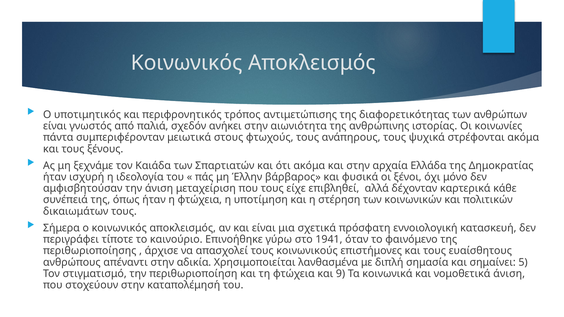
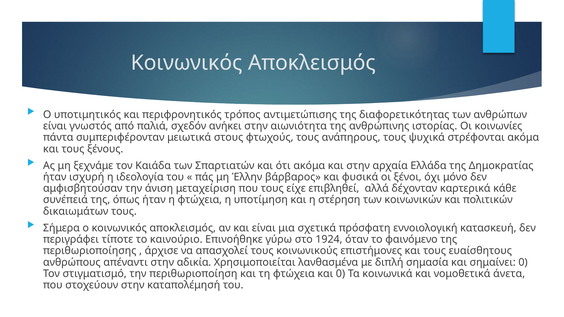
1941: 1941 -> 1924 (329, 240)
σημαίνει 5: 5 -> 0 (523, 262)
και 9: 9 -> 0 (341, 274)
νομοθετικά άνιση: άνιση -> άνετα (509, 274)
